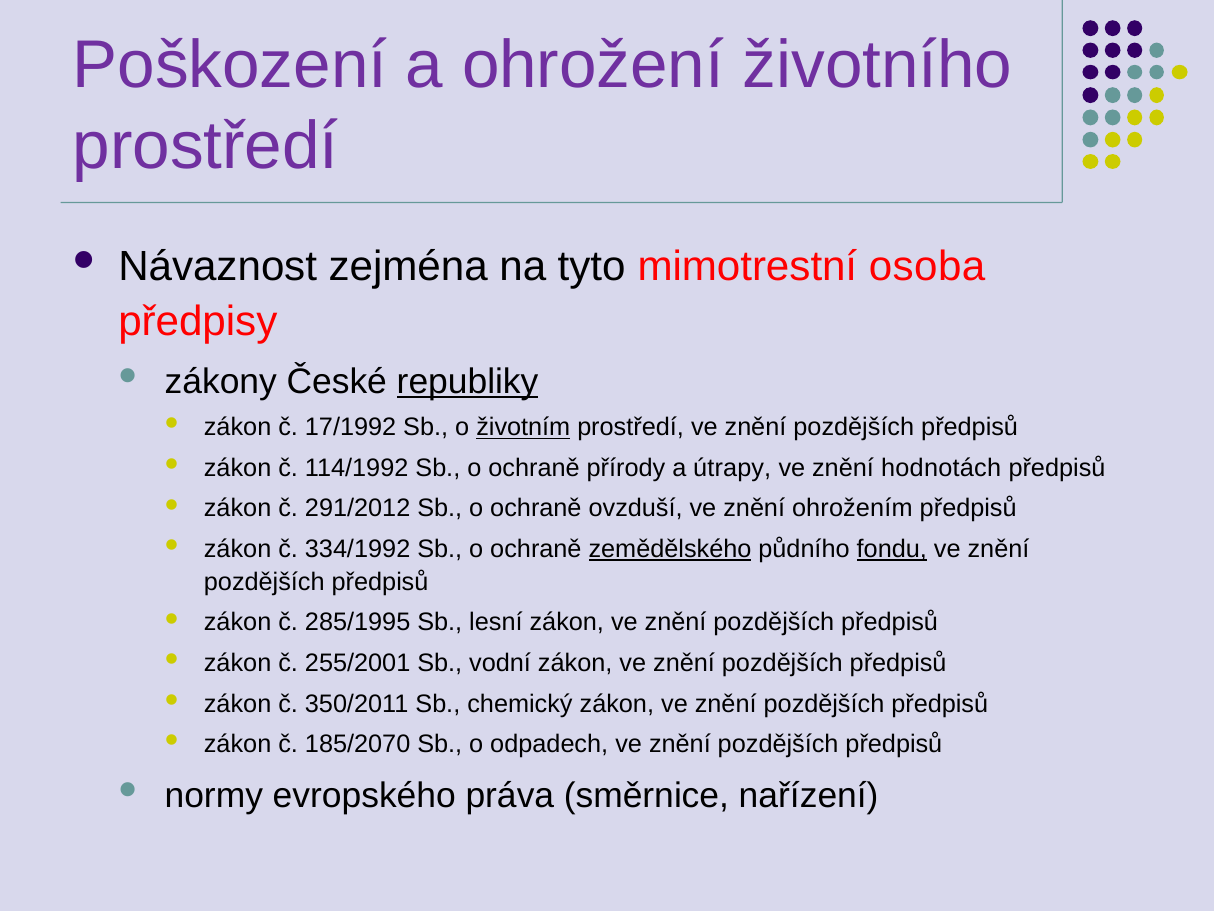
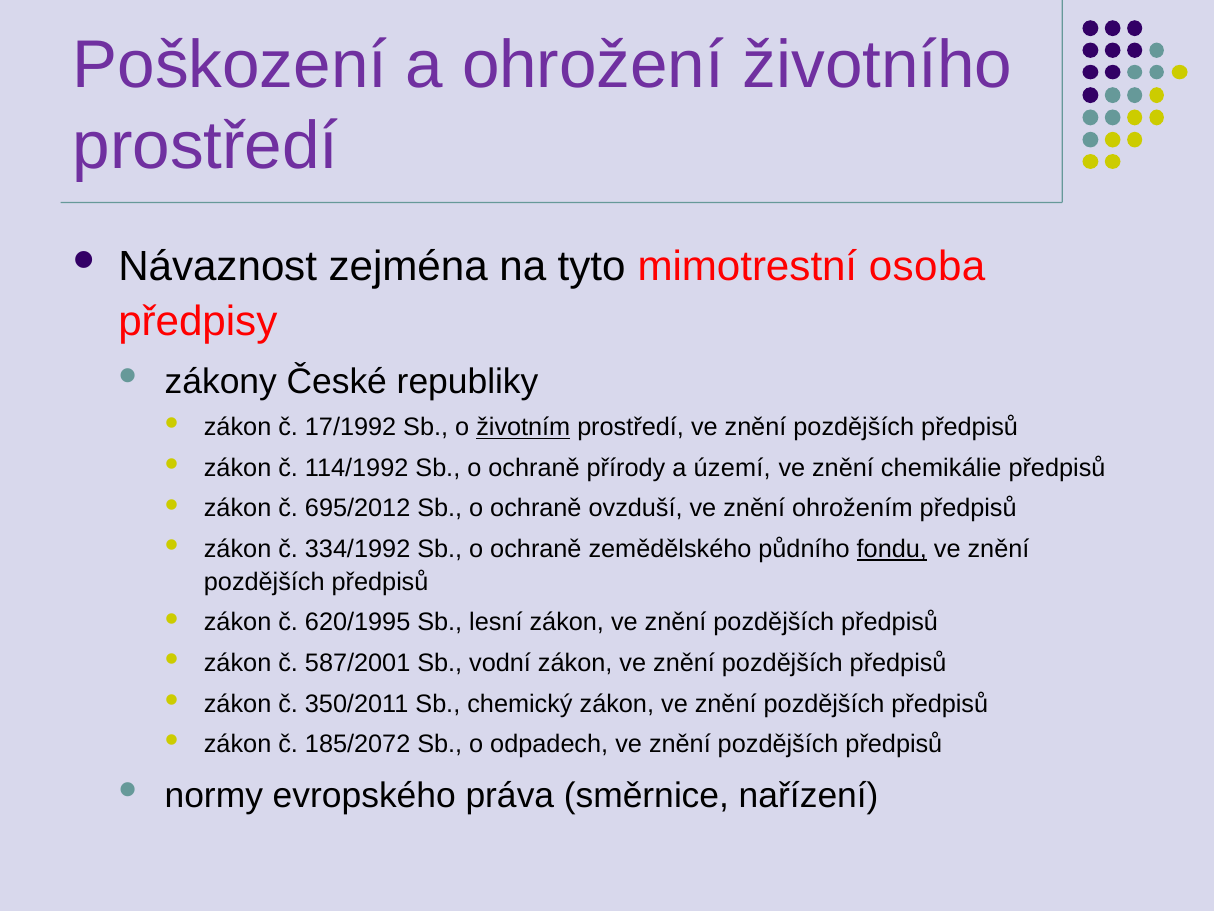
republiky underline: present -> none (468, 381)
útrapy: útrapy -> území (732, 468)
hodnotách: hodnotách -> chemikálie (941, 468)
291/2012: 291/2012 -> 695/2012 (358, 508)
zemědělského underline: present -> none (670, 549)
285/1995: 285/1995 -> 620/1995 (358, 622)
255/2001: 255/2001 -> 587/2001 (358, 663)
185/2070: 185/2070 -> 185/2072 (358, 744)
